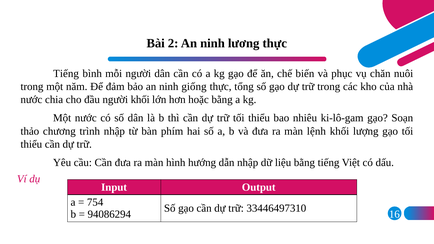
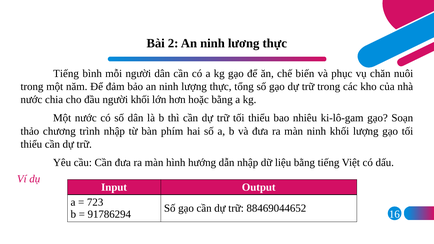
ninh giống: giống -> lượng (194, 87)
màn lệnh: lệnh -> ninh (316, 131)
754: 754 -> 723 (95, 202)
33446497310: 33446497310 -> 88469044652 (276, 208)
94086294: 94086294 -> 91786294 (109, 214)
